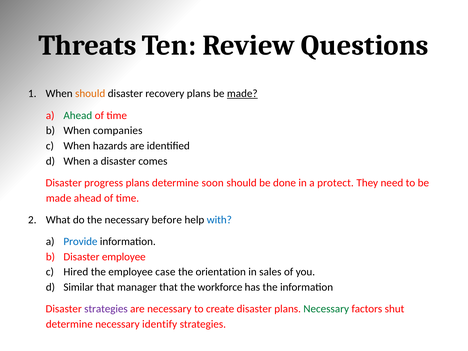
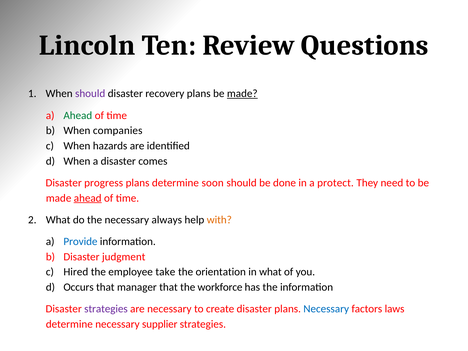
Threats: Threats -> Lincoln (87, 45)
should colour: orange -> purple (90, 94)
ahead underline: none -> present (88, 198)
before: before -> always (167, 220)
with colour: blue -> orange (219, 220)
Disaster employee: employee -> judgment (124, 257)
case: case -> take (165, 272)
in sales: sales -> what (270, 272)
Similar: Similar -> Occurs (79, 287)
Necessary colour: green -> blue (326, 309)
shut: shut -> laws (395, 309)
identify: identify -> supplier (160, 324)
